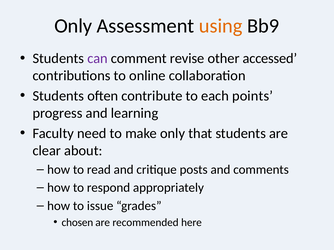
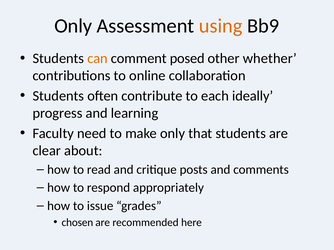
can colour: purple -> orange (97, 59)
revise: revise -> posed (187, 59)
accessed: accessed -> whether (270, 59)
points: points -> ideally (253, 96)
